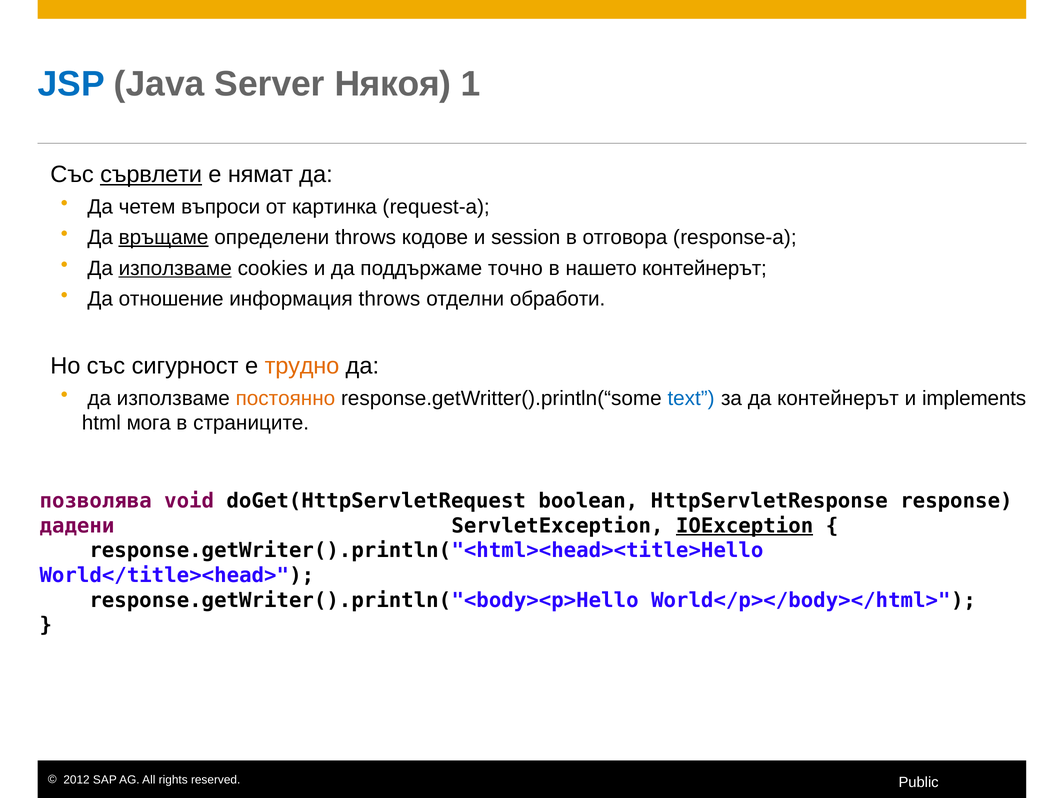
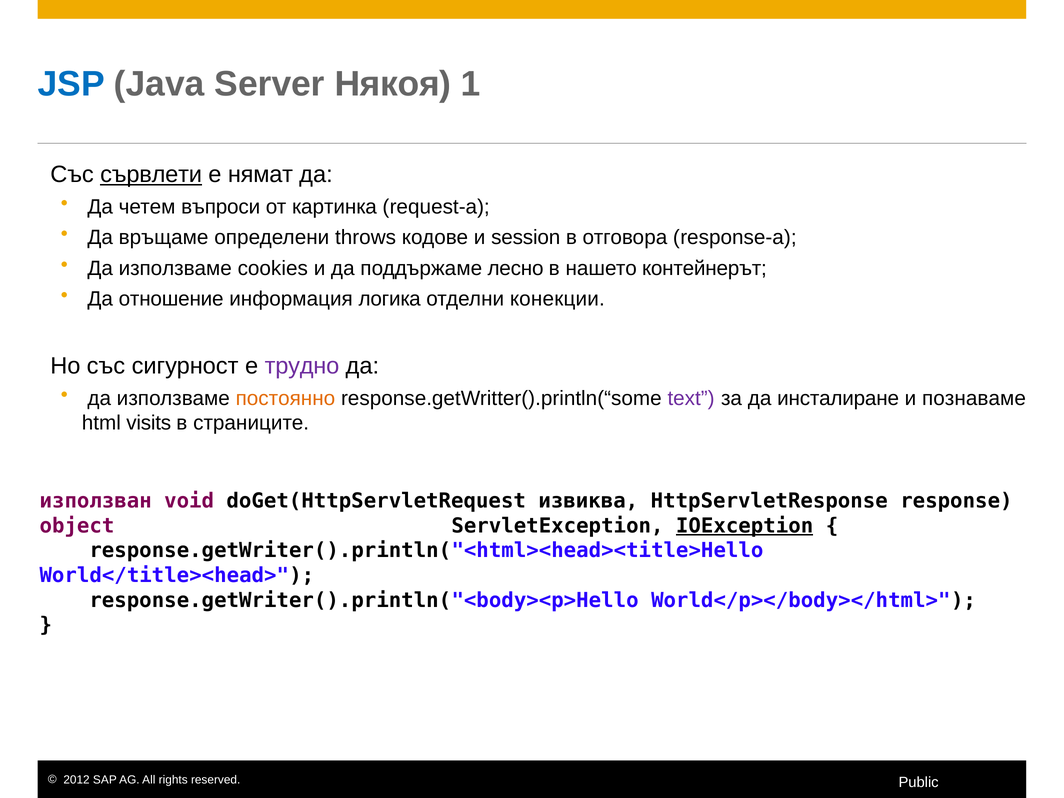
връщаме underline: present -> none (164, 237)
използваме underline: present -> none (175, 268)
точно: точно -> лесно (516, 268)
информация throws: throws -> логика (390, 299)
обработи: обработи -> конекции (557, 299)
трудно colour: orange -> purple (302, 366)
text colour: blue -> purple (691, 398)
да контейнерът: контейнерът -> инсталиране (838, 398)
implements: implements -> познаваме (974, 398)
мога: мога -> visits (149, 423)
позволява: позволява -> използван (96, 501)
boolean: boolean -> извиква (588, 501)
дадени: дадени -> object (77, 526)
